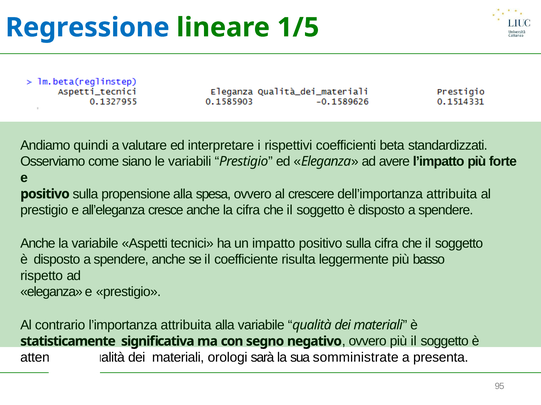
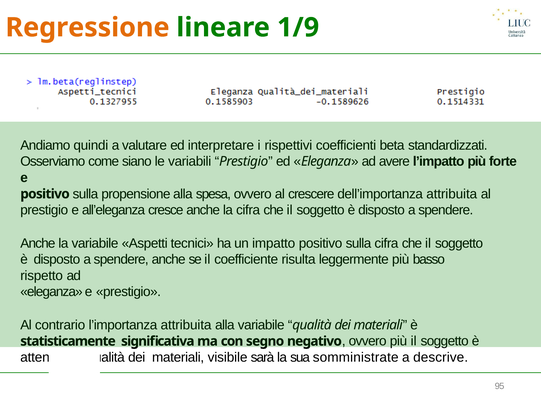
Regressione colour: blue -> orange (87, 28)
1/5: 1/5 -> 1/9 (298, 28)
orologi: orologi -> visibile (228, 358)
presenta: presenta -> descrive (441, 358)
